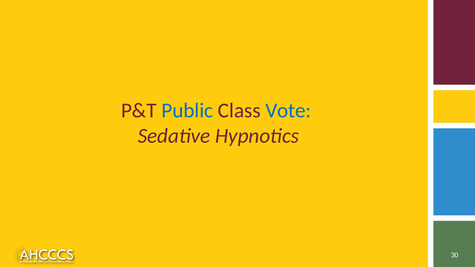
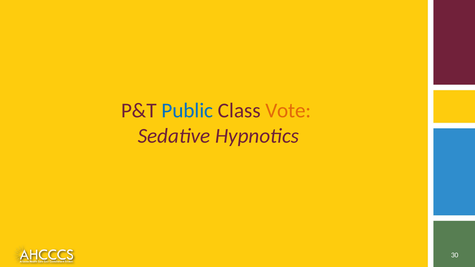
Vote colour: blue -> orange (288, 111)
